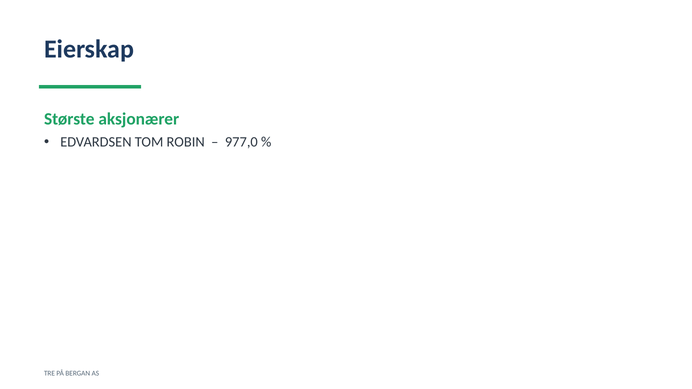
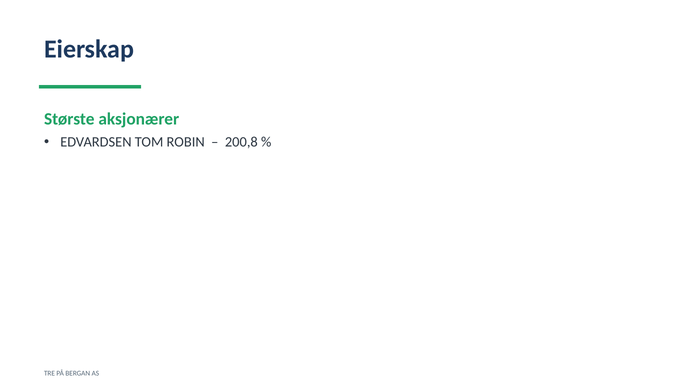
977,0: 977,0 -> 200,8 (241, 142)
